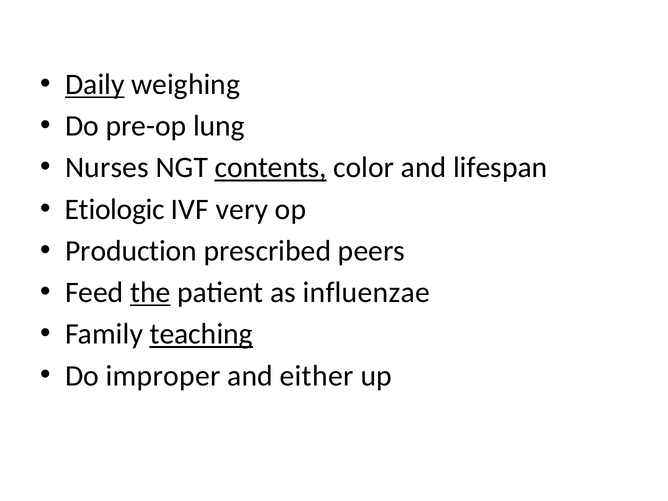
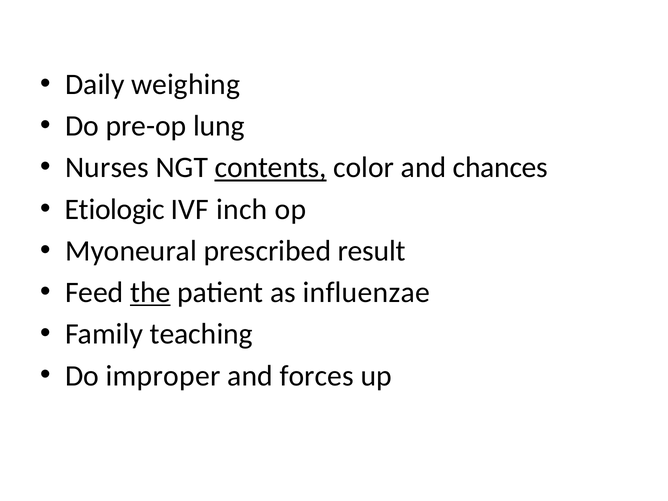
Daily underline: present -> none (95, 84)
lifespan: lifespan -> chances (500, 168)
very: very -> inch (242, 209)
Production: Production -> Myoneural (131, 251)
peers: peers -> result (372, 251)
teaching underline: present -> none (201, 334)
either: either -> forces (317, 376)
